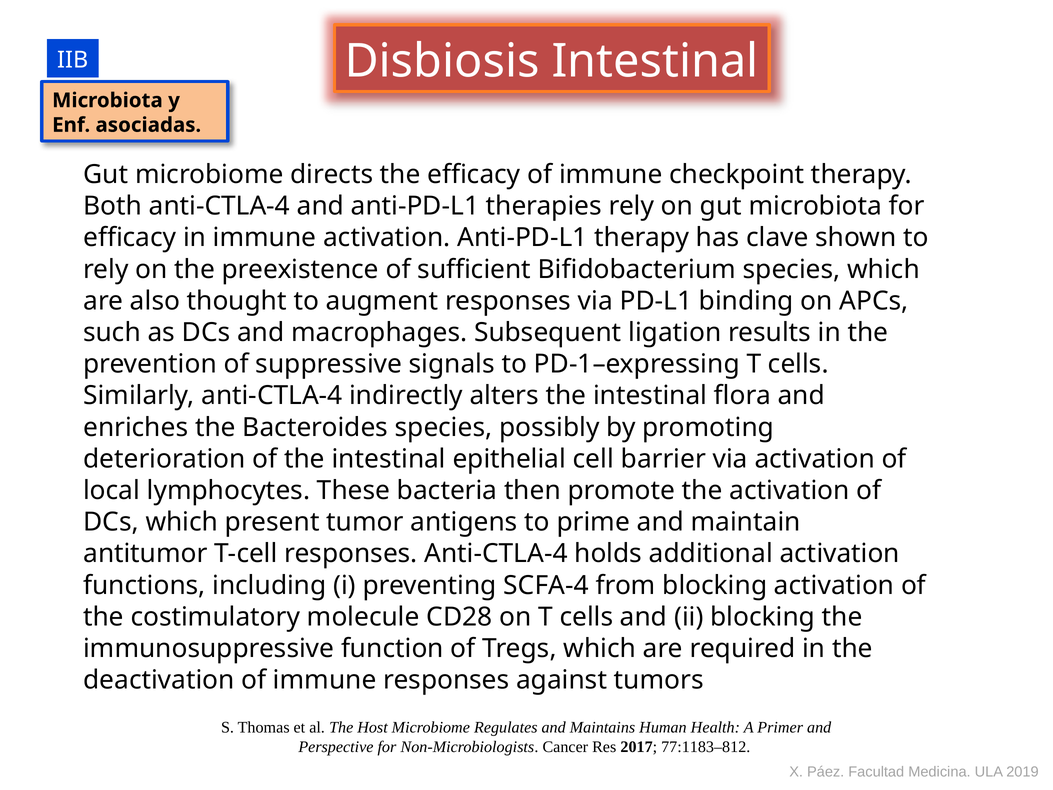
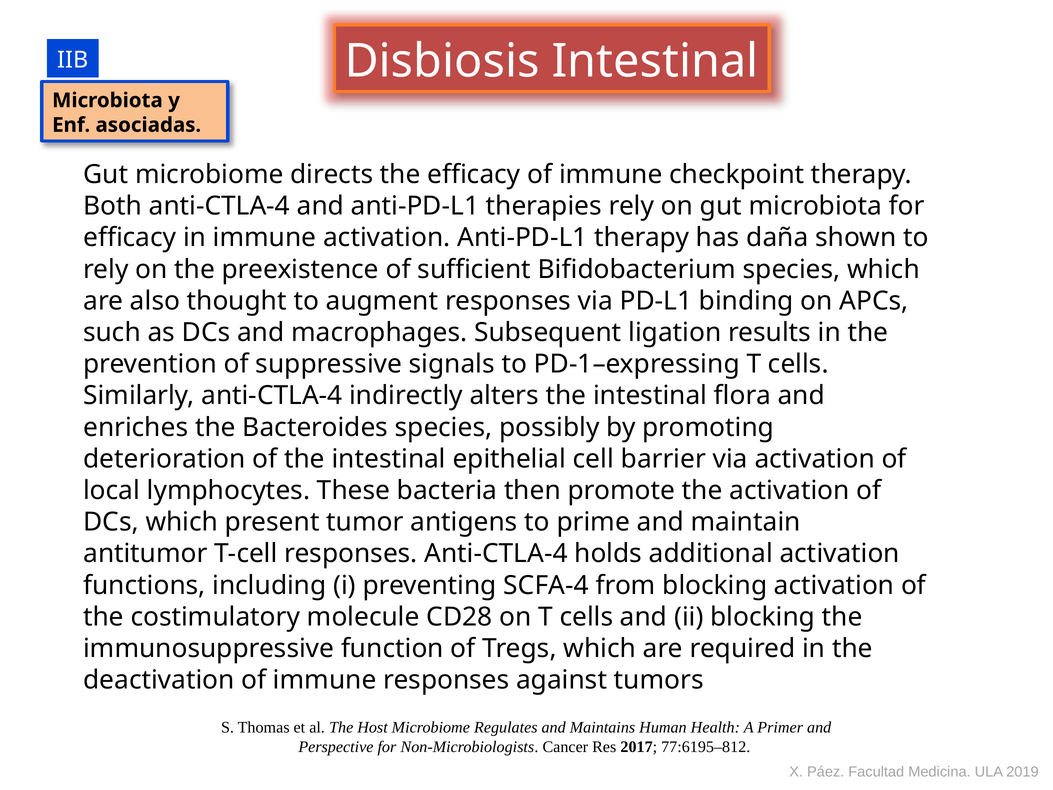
clave: clave -> daña (777, 238)
77:1183–812: 77:1183–812 -> 77:6195–812 (706, 747)
